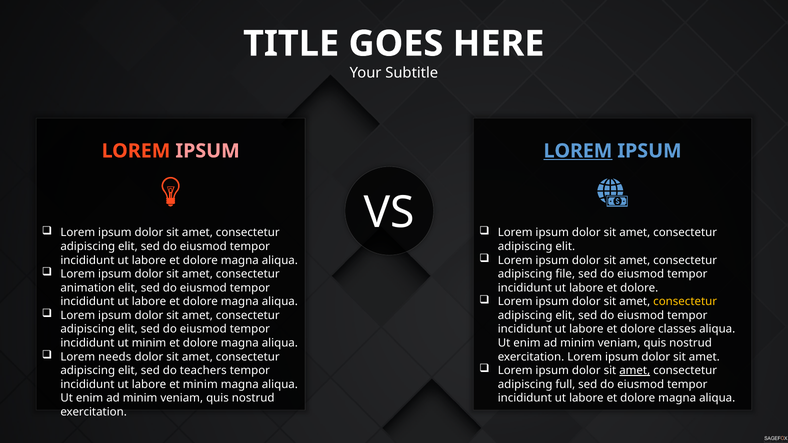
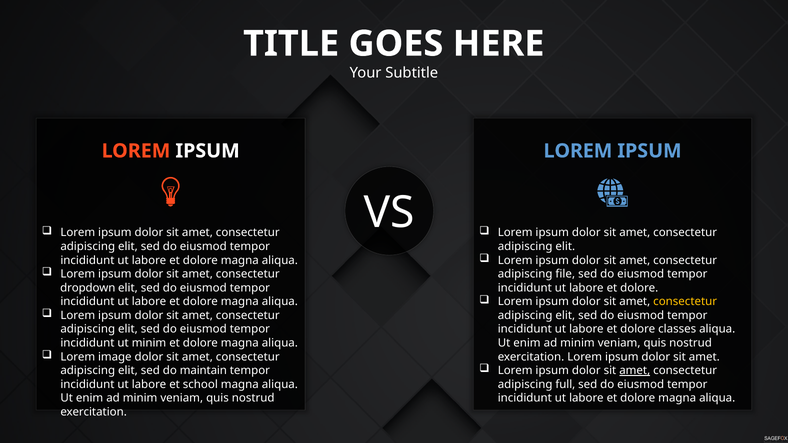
IPSUM colour: pink -> white (208, 151)
LOREM underline: present -> none (578, 151)
animation: animation -> dropdown (88, 288)
needs: needs -> image (115, 357)
teachers: teachers -> maintain (203, 371)
et minim: minim -> school (200, 385)
